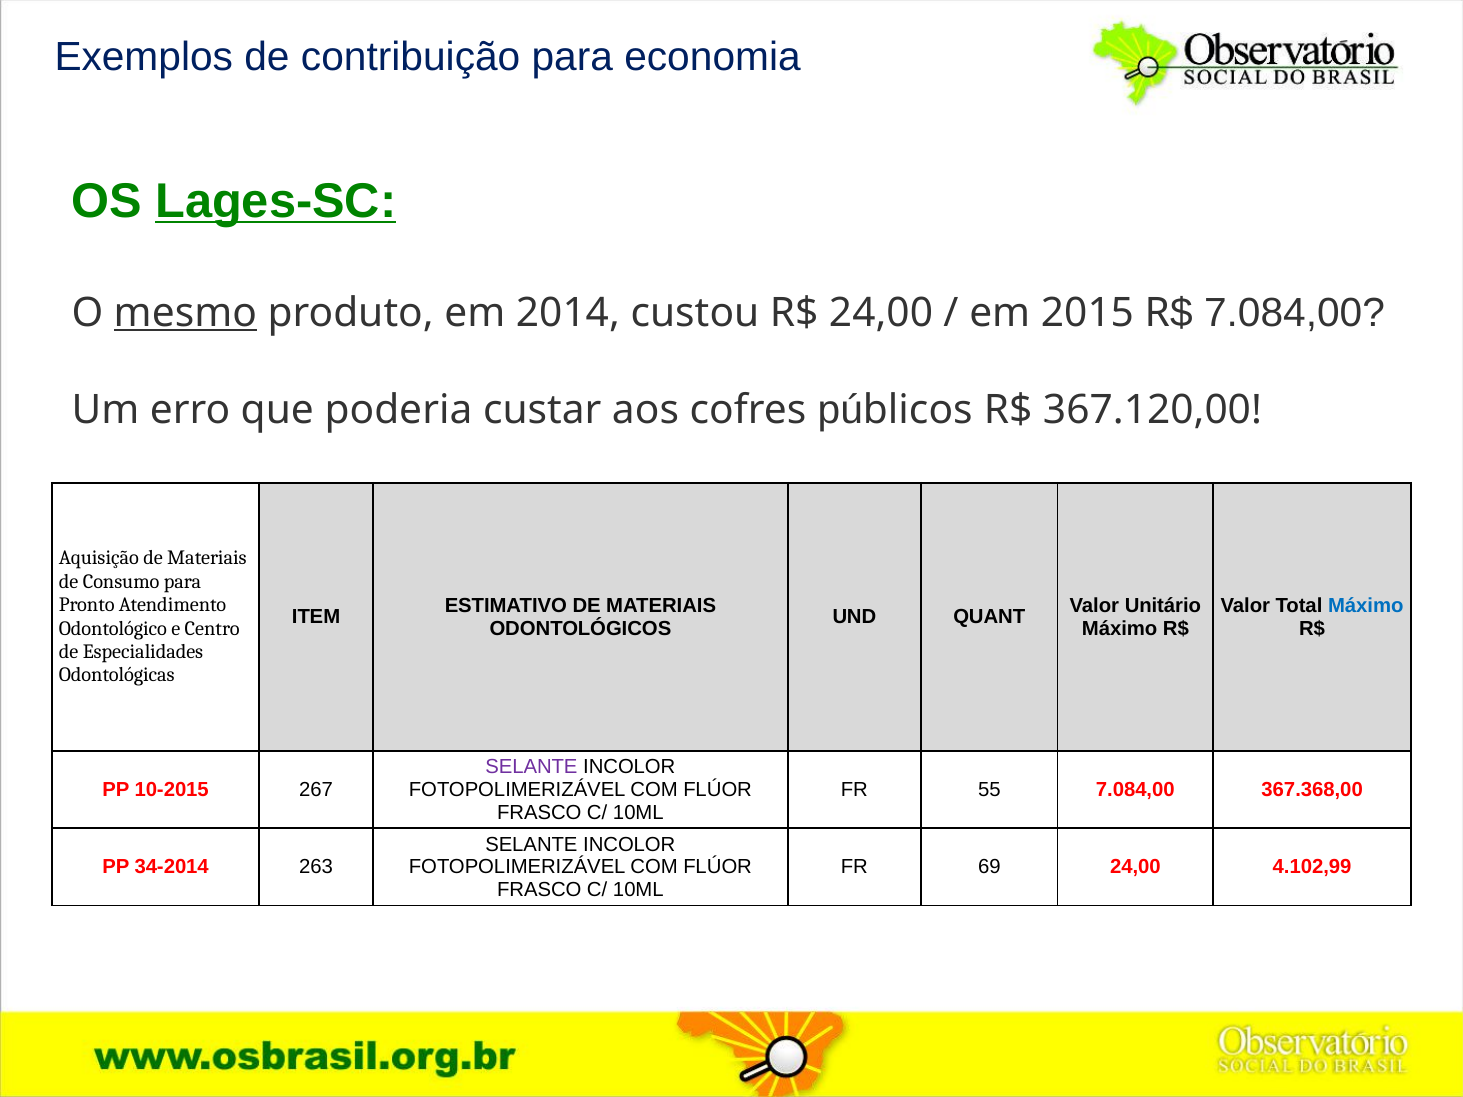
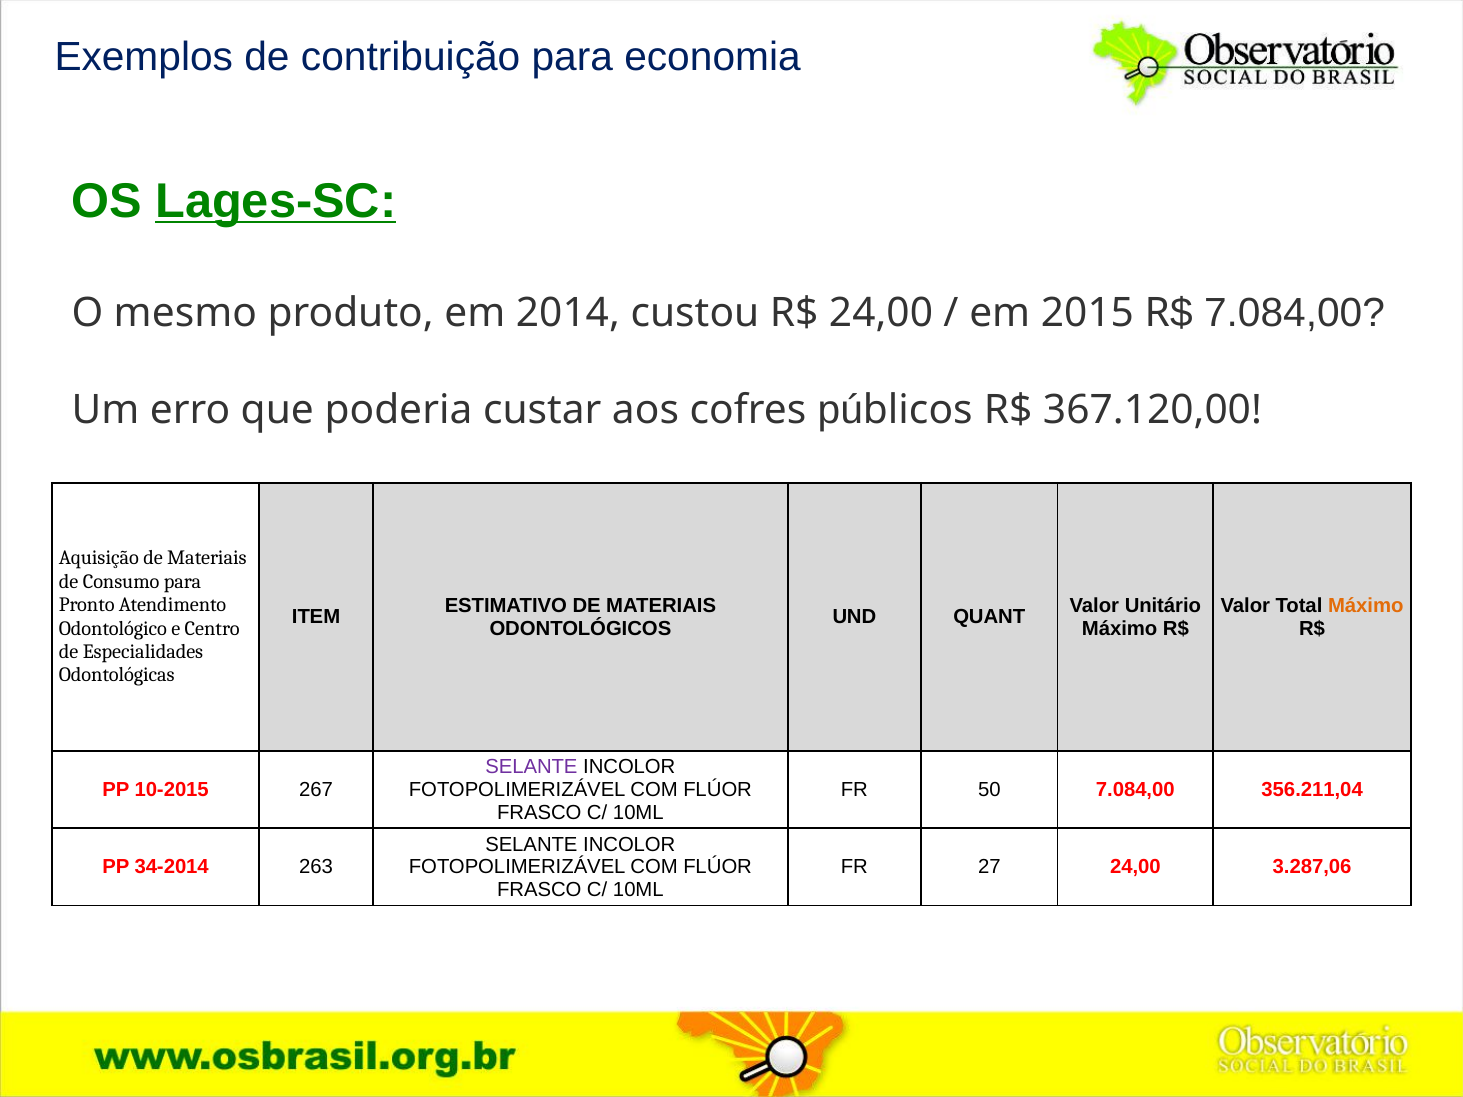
mesmo underline: present -> none (185, 313)
Máximo colour: blue -> orange (1366, 606)
55: 55 -> 50 (989, 790)
367.368,00: 367.368,00 -> 356.211,04 (1312, 790)
69: 69 -> 27 (989, 867)
4.102,99: 4.102,99 -> 3.287,06 (1312, 867)
